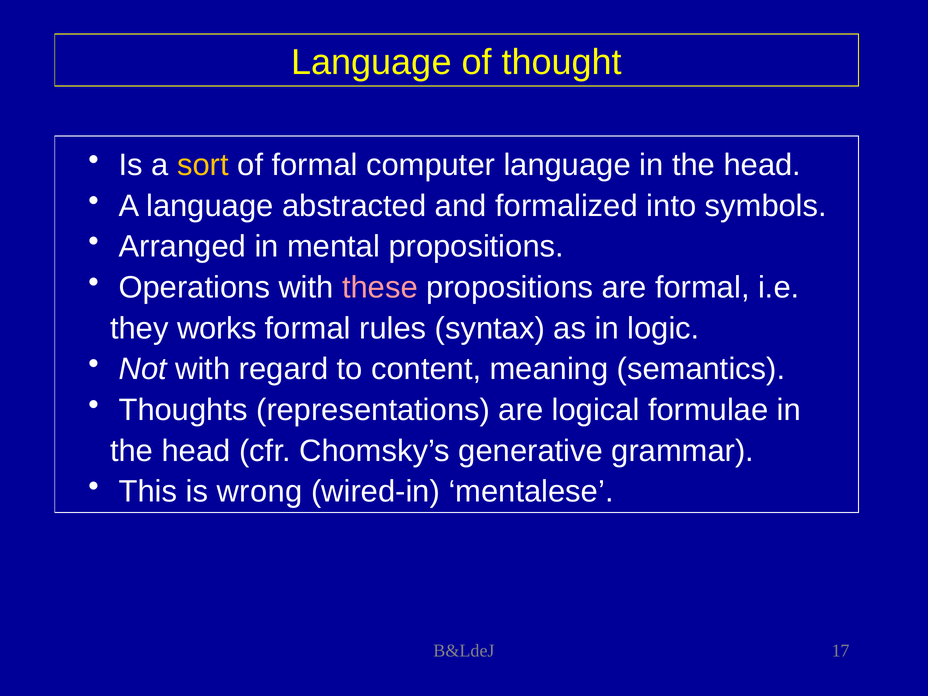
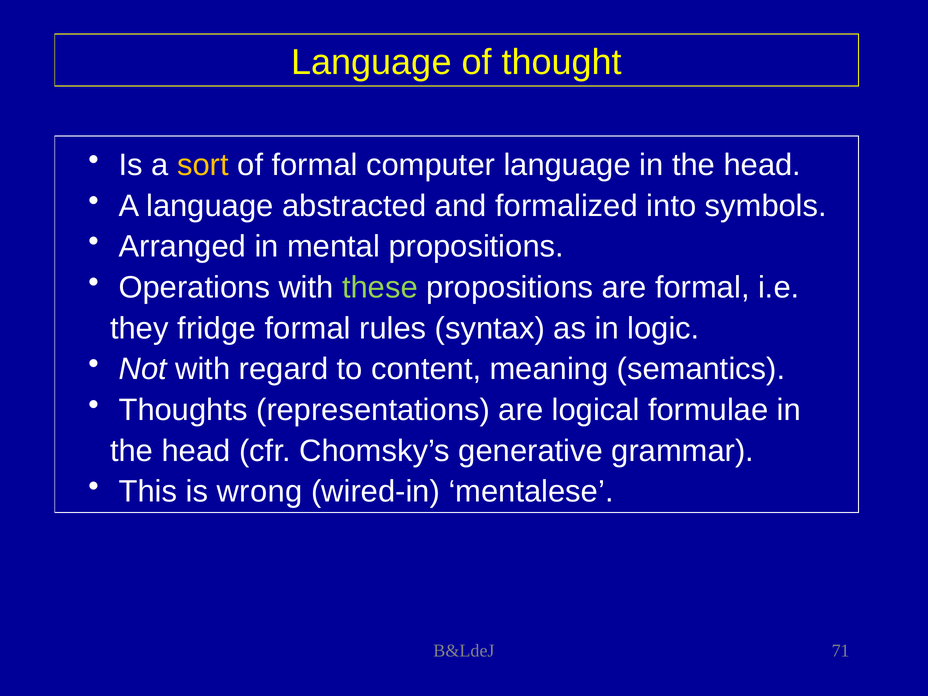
these colour: pink -> light green (380, 288)
works: works -> fridge (217, 328)
17: 17 -> 71 (841, 651)
